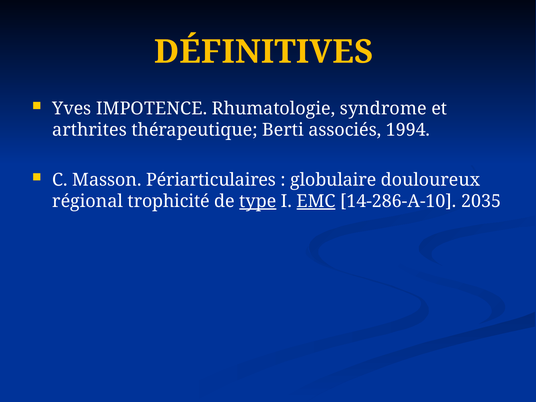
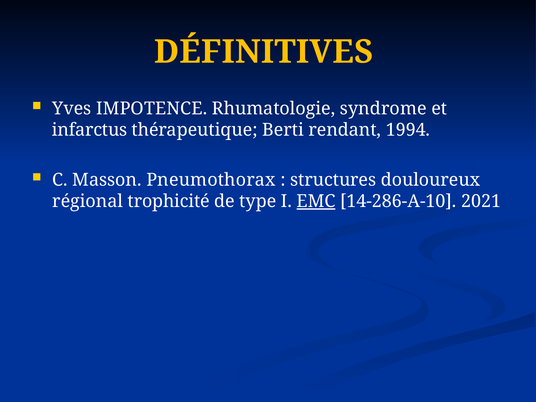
arthrites: arthrites -> infarctus (90, 130)
associés: associés -> rendant (345, 130)
Périarticulaires: Périarticulaires -> Pneumothorax (211, 180)
globulaire: globulaire -> structures (333, 180)
type underline: present -> none (258, 201)
2035: 2035 -> 2021 (481, 201)
